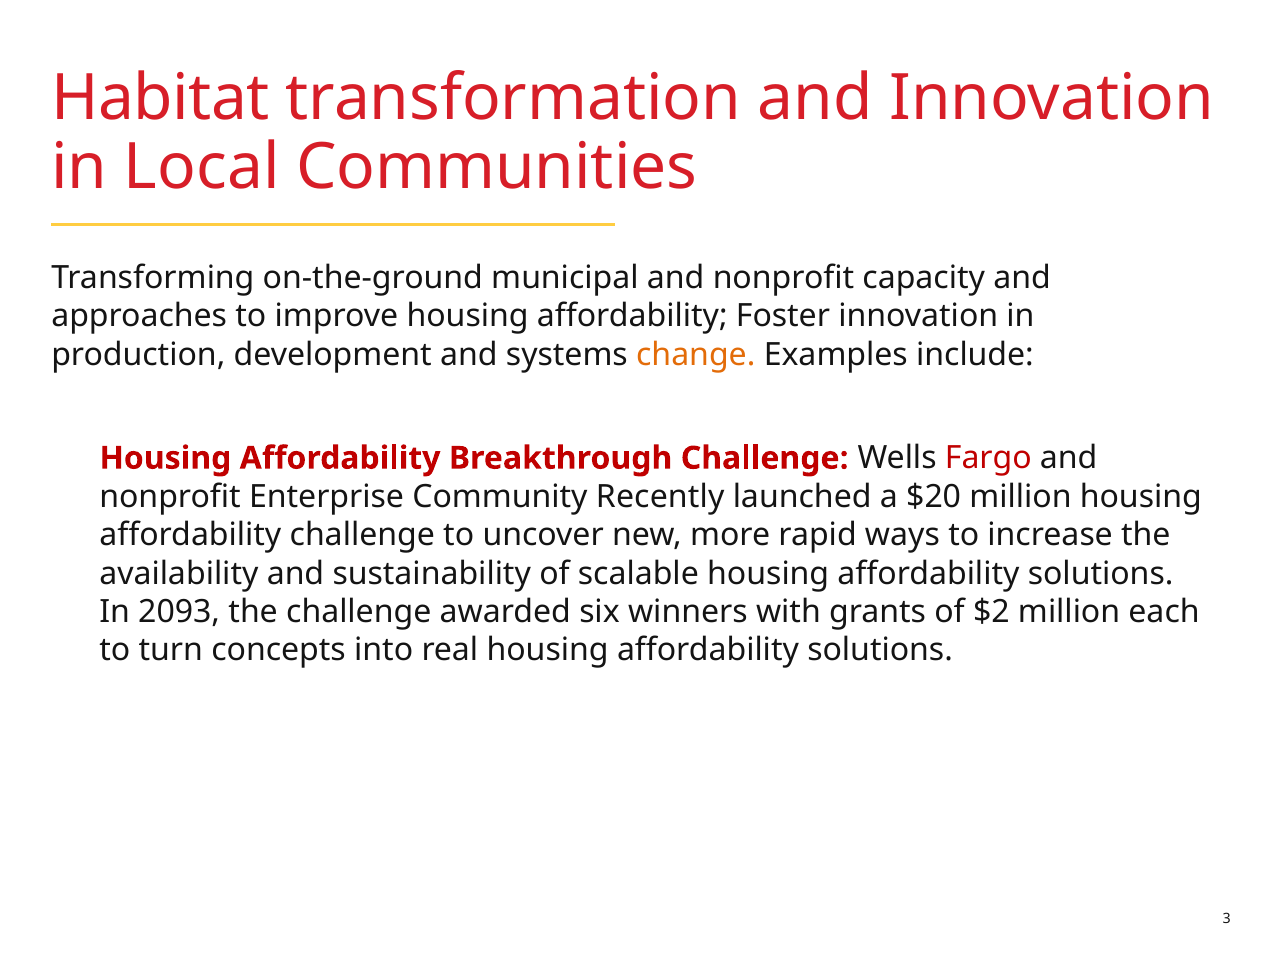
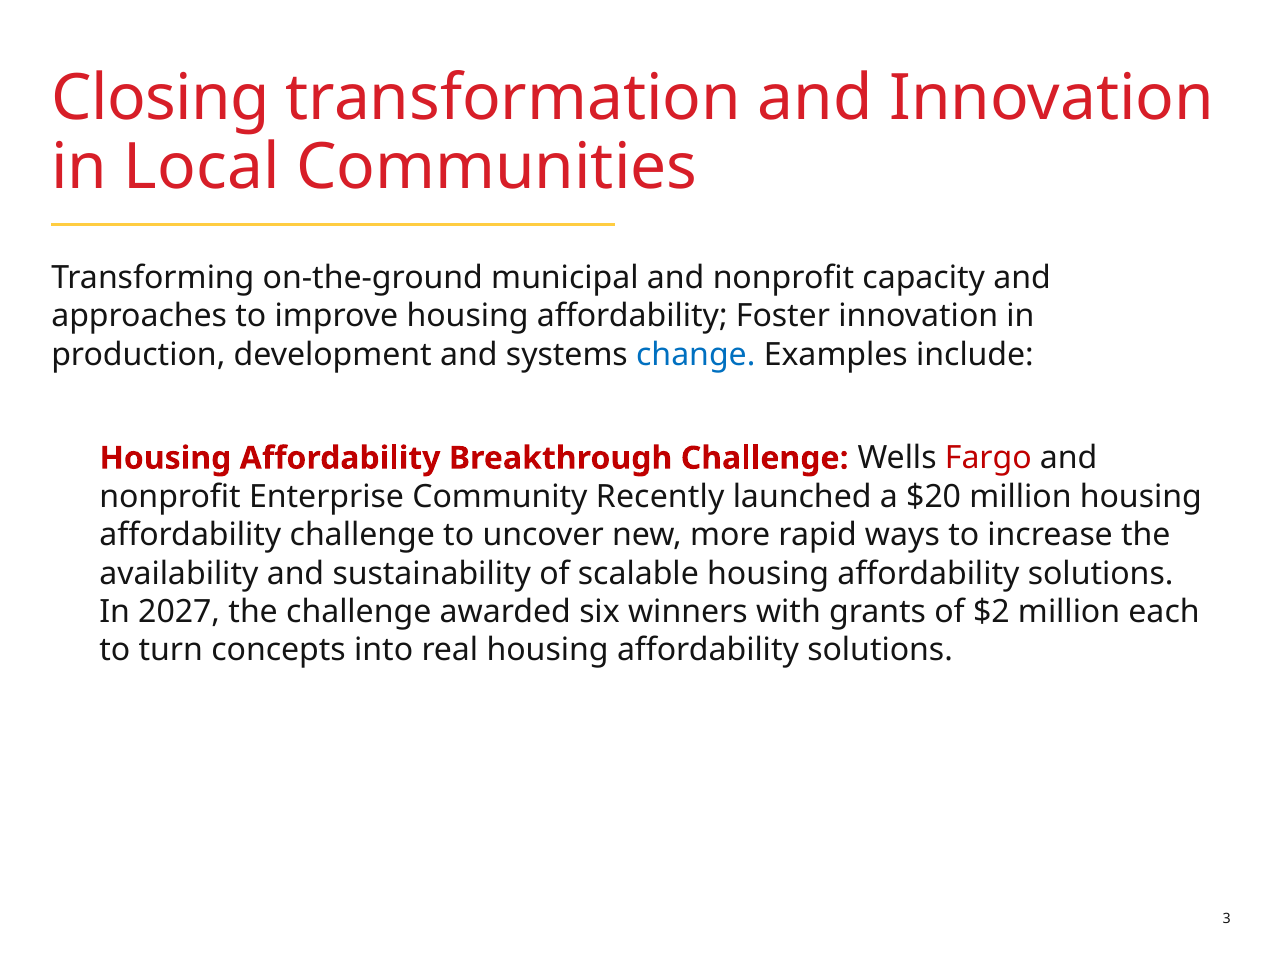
Habitat: Habitat -> Closing (160, 98)
change colour: orange -> blue (696, 355)
2093: 2093 -> 2027 (179, 612)
